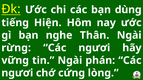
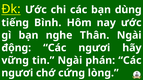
Hiện: Hiện -> Bình (48, 23)
rừng: rừng -> động (16, 48)
